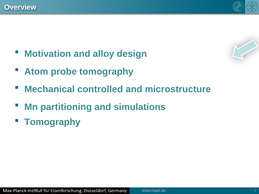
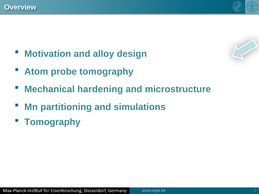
controlled: controlled -> hardening (100, 89)
